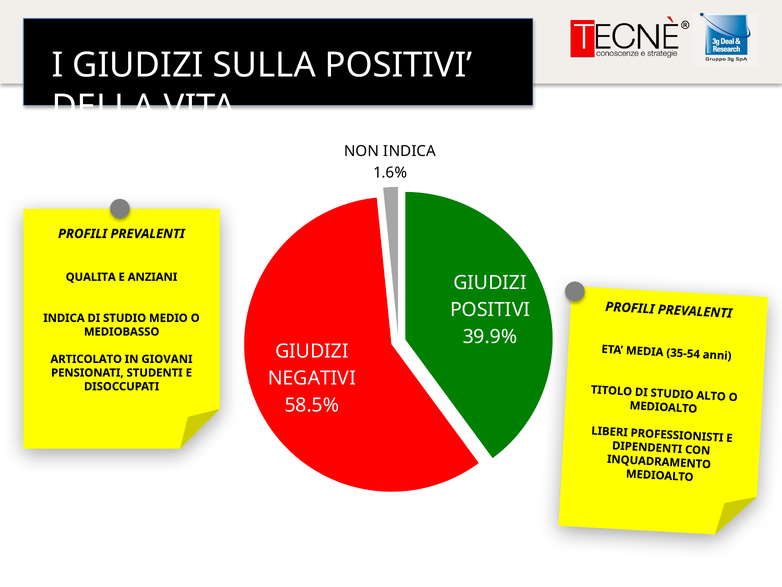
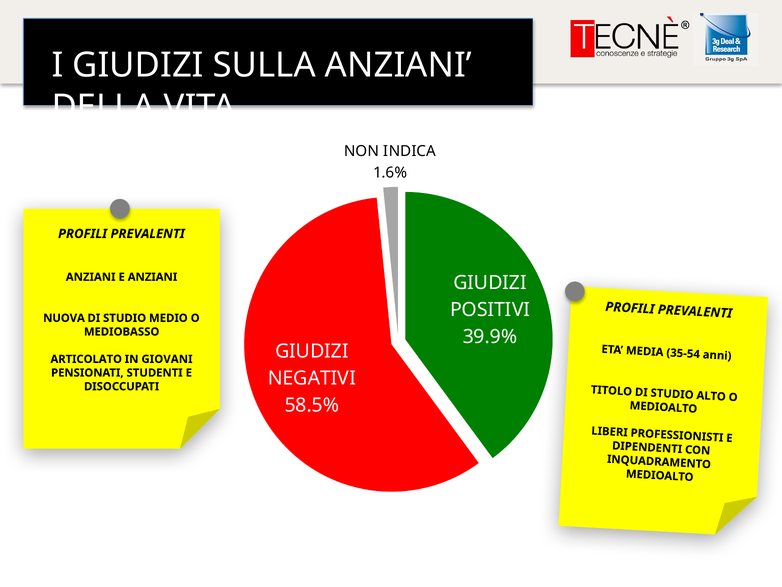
SULLA POSITIVI: POSITIVI -> ANZIANI (398, 65)
QUALITA: QUALITA -> ANZIANI (91, 277)
INDICA: INDICA -> NUOVA (64, 318)
